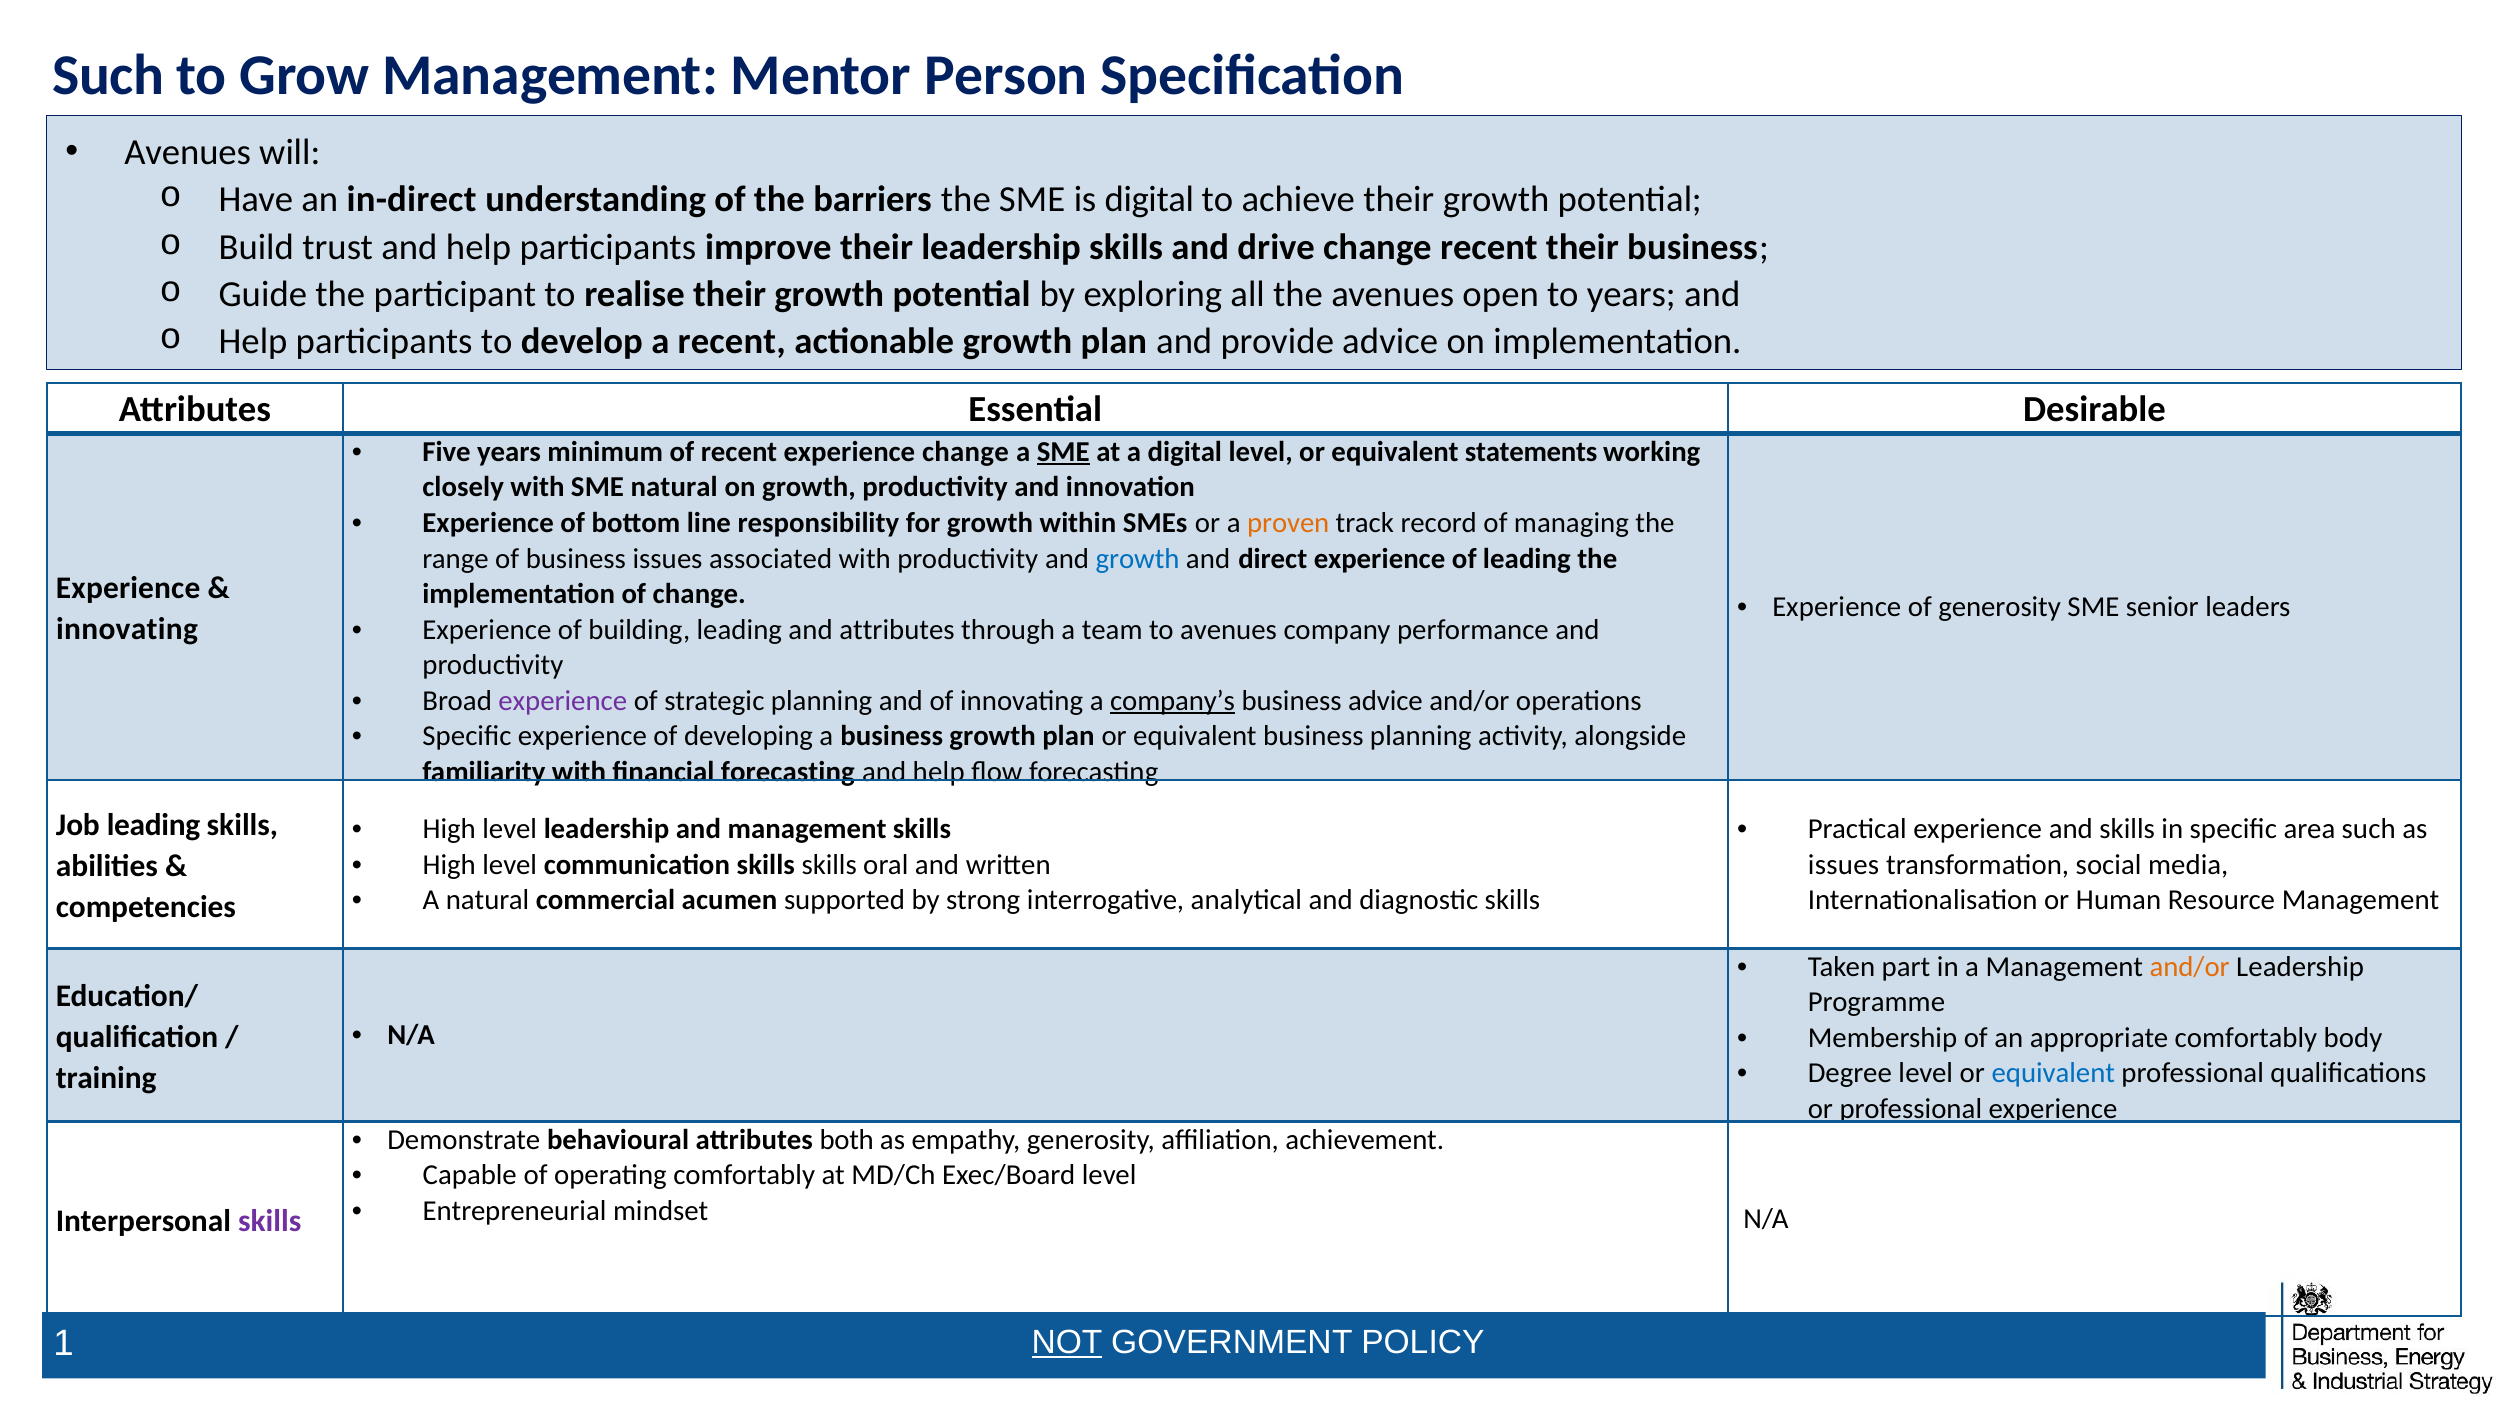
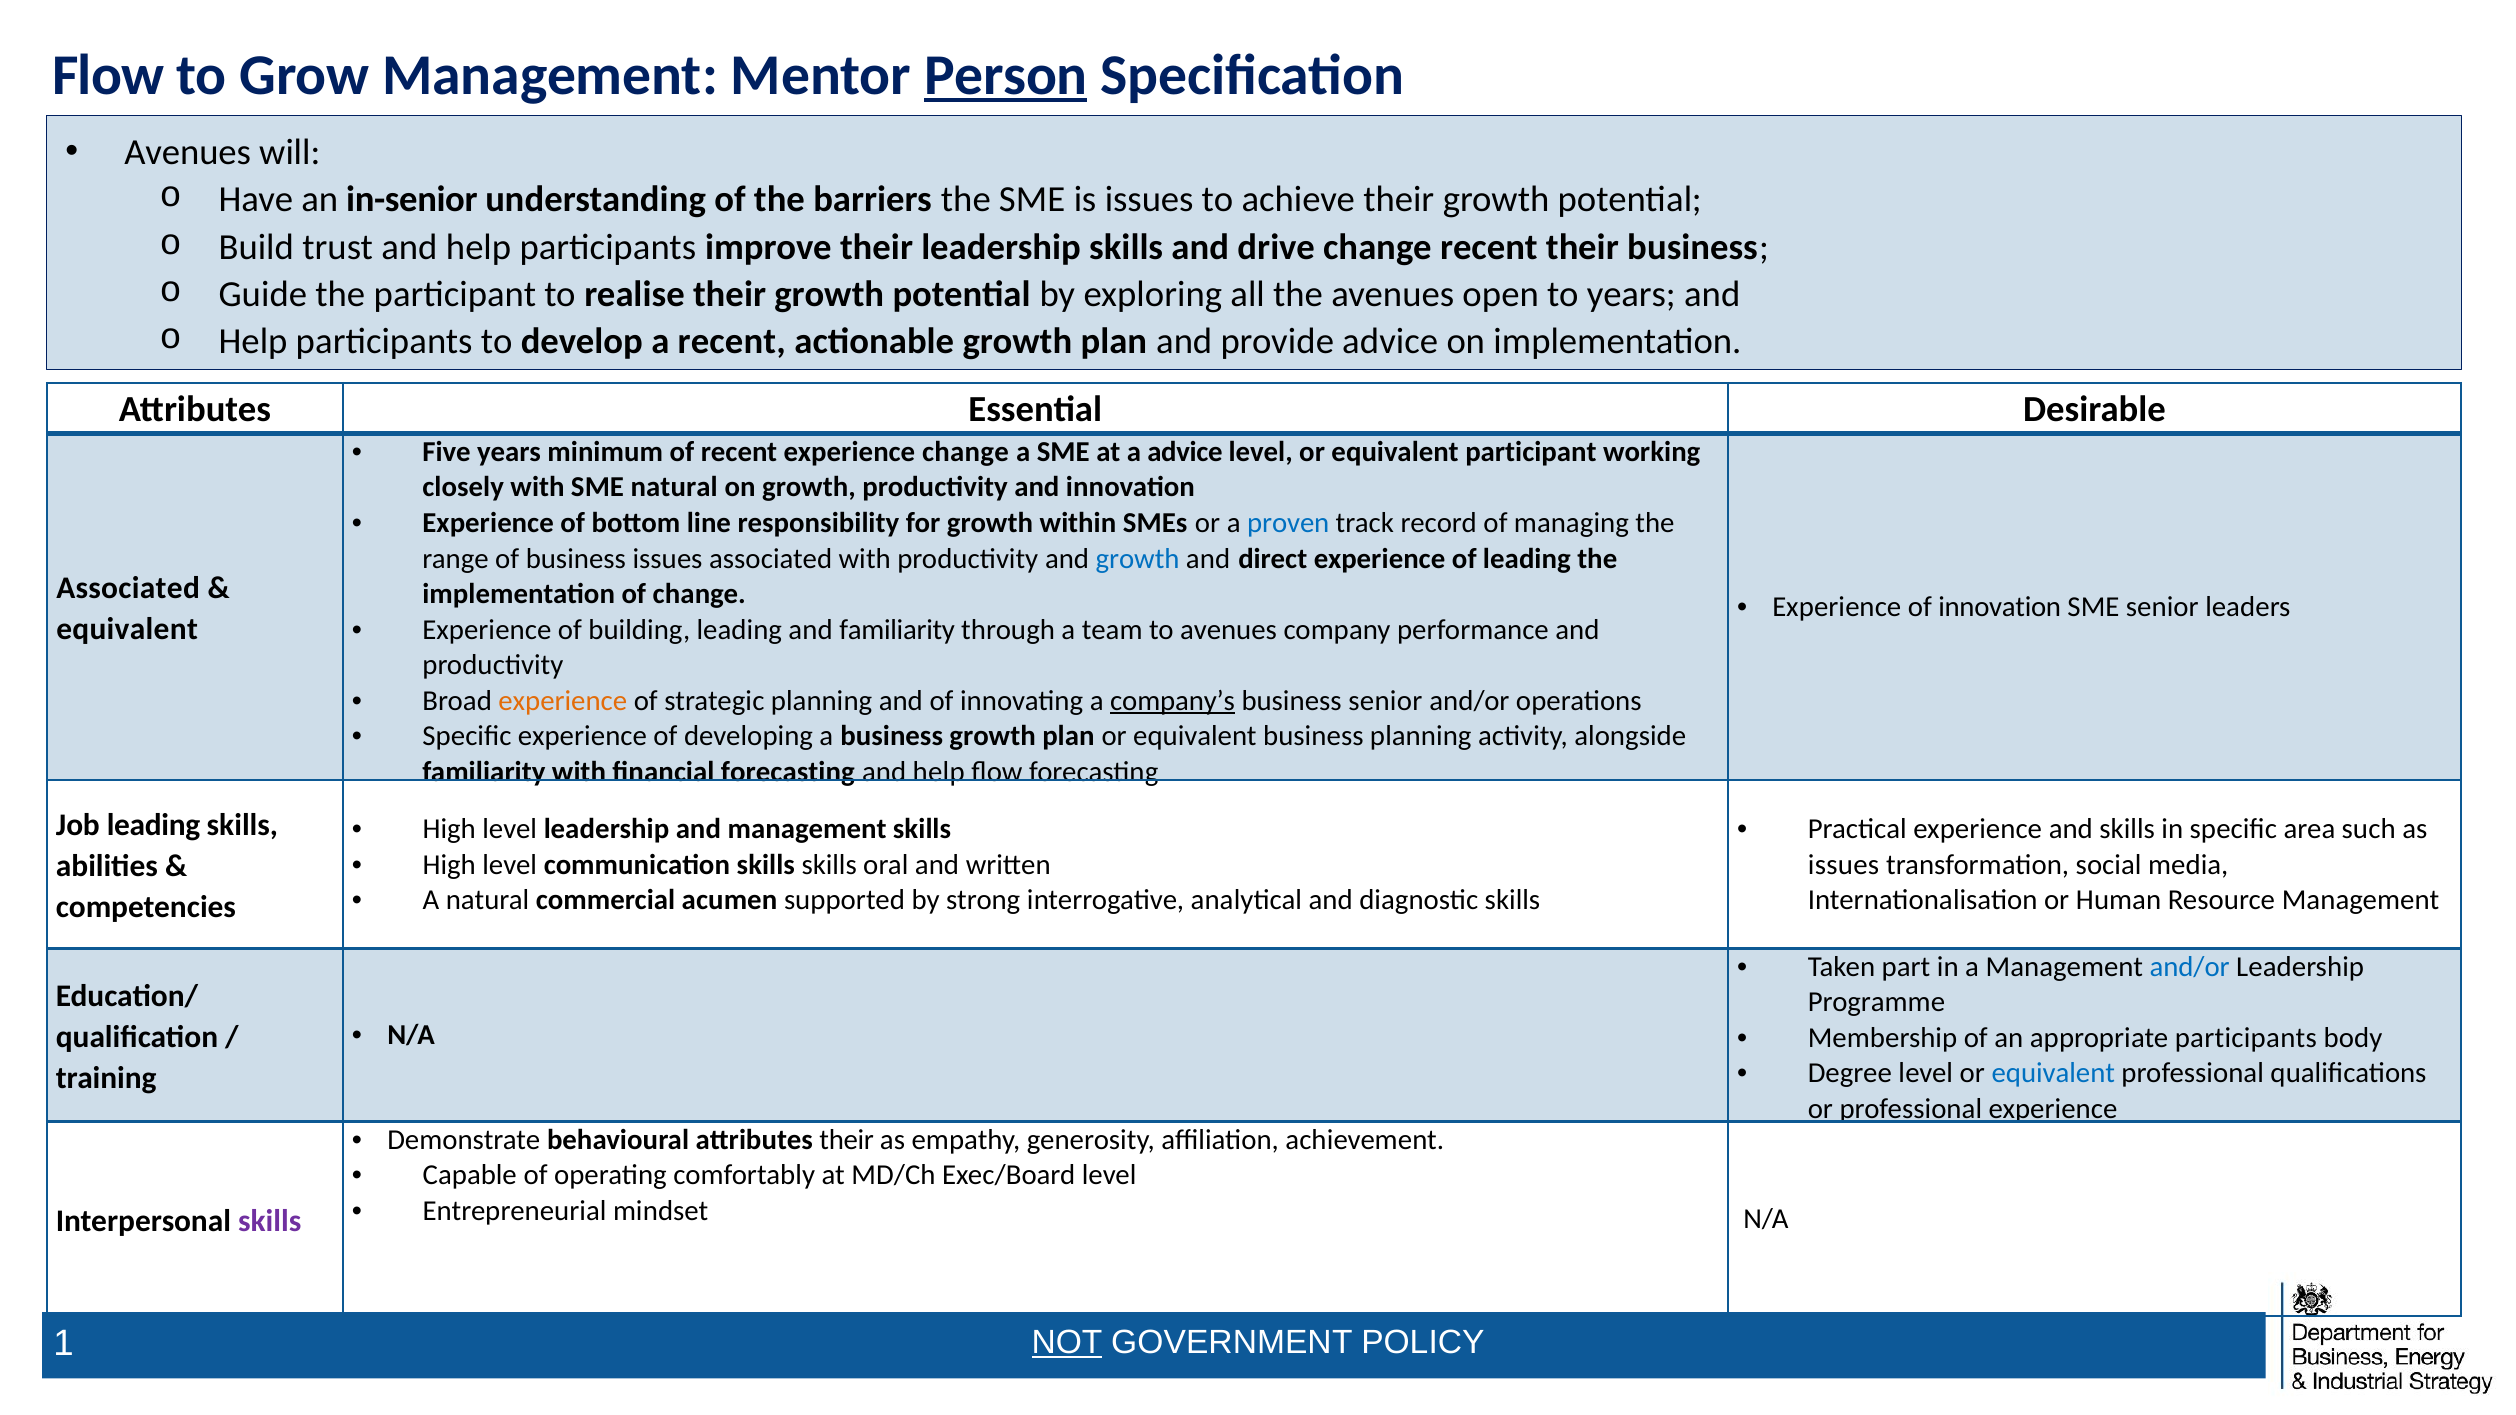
Such: Such -> Flow (108, 75)
Person underline: none -> present (1006, 75)
in-direct: in-direct -> in-senior (412, 200)
is digital: digital -> issues (1149, 200)
SME underline: present -> none (1063, 452)
a digital: digital -> advice (1185, 452)
equivalent statements: statements -> participant (1531, 452)
proven colour: orange -> blue (1288, 523)
Experience: Experience -> Associated (128, 588)
of generosity: generosity -> innovation (2000, 607)
innovating: innovating -> equivalent (127, 629)
and attributes: attributes -> familiarity (897, 630)
experience colour: purple -> orange (563, 701)
business advice: advice -> senior (1385, 701)
and/or colour: orange -> blue (2190, 967)
appropriate comfortably: comfortably -> participants (2246, 1038)
attributes both: both -> their (847, 1140)
